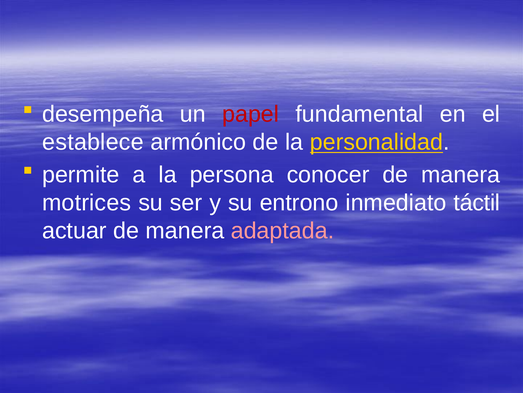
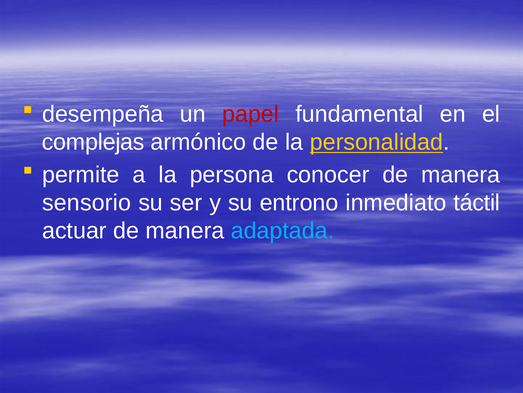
establece: establece -> complejas (93, 142)
motrices: motrices -> sensorio (87, 202)
adaptada colour: pink -> light blue (282, 230)
